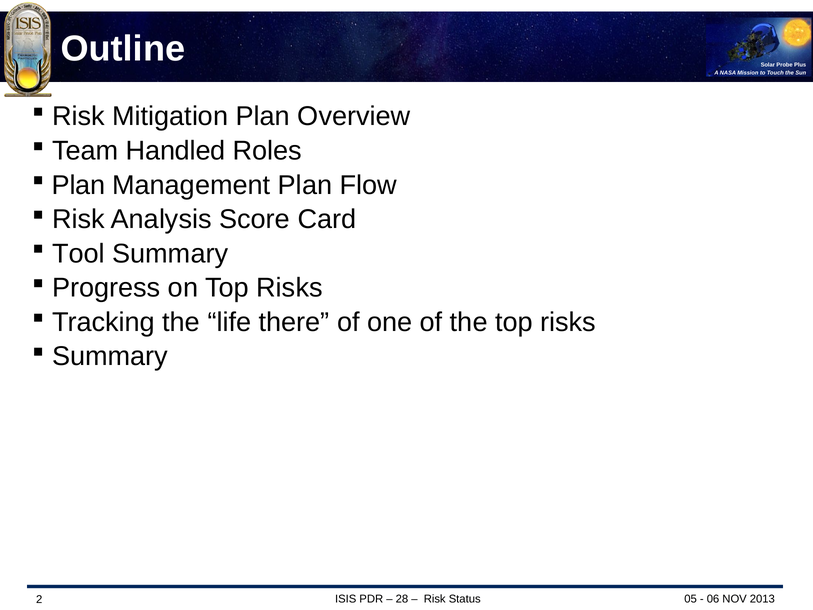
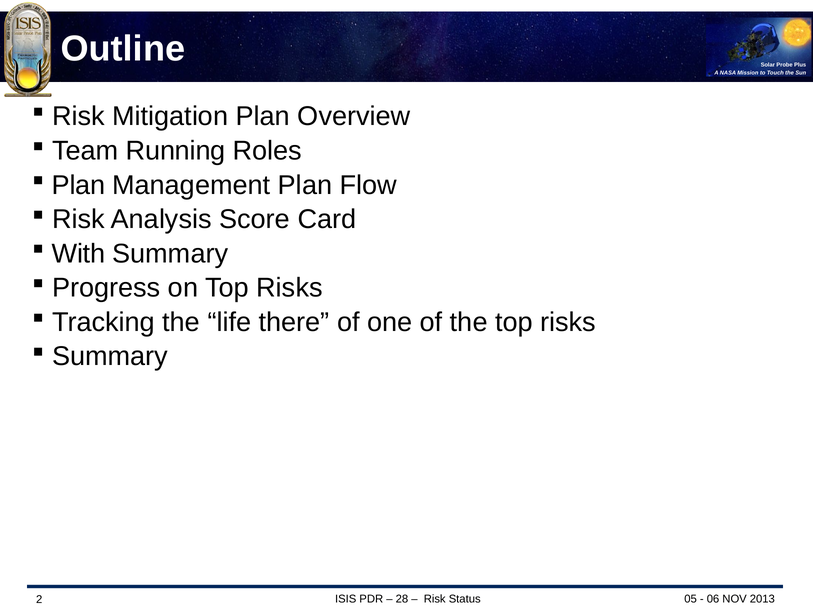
Handled: Handled -> Running (176, 151)
Tool: Tool -> With (79, 254)
